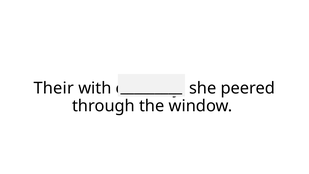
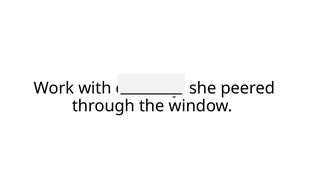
Their: Their -> Work (54, 88)
